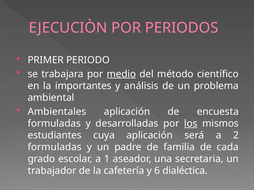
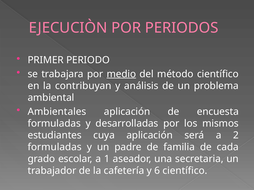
importantes: importantes -> contribuyan (83, 86)
los underline: present -> none (191, 124)
6 dialéctica: dialéctica -> científico (185, 171)
